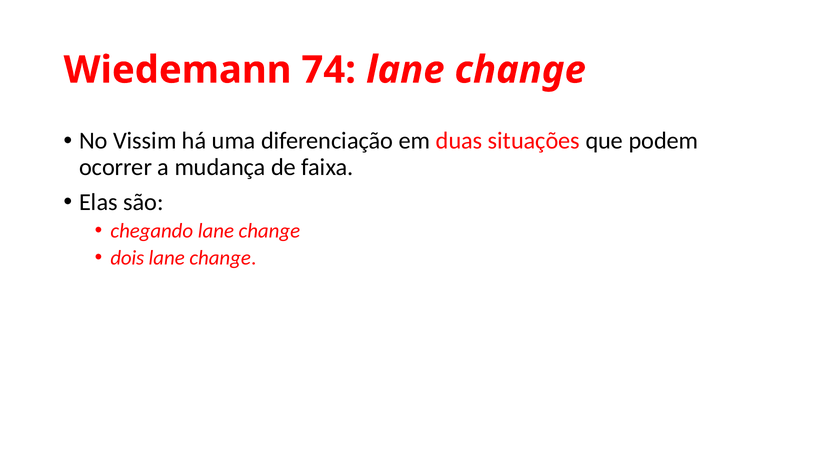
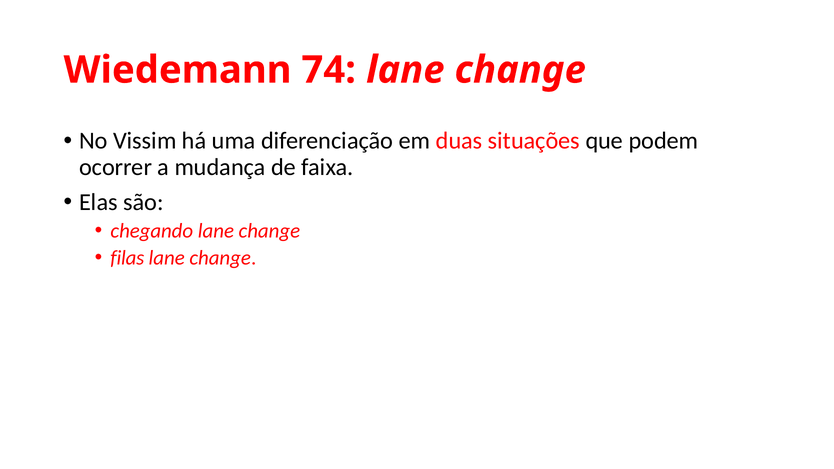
dois: dois -> filas (127, 258)
